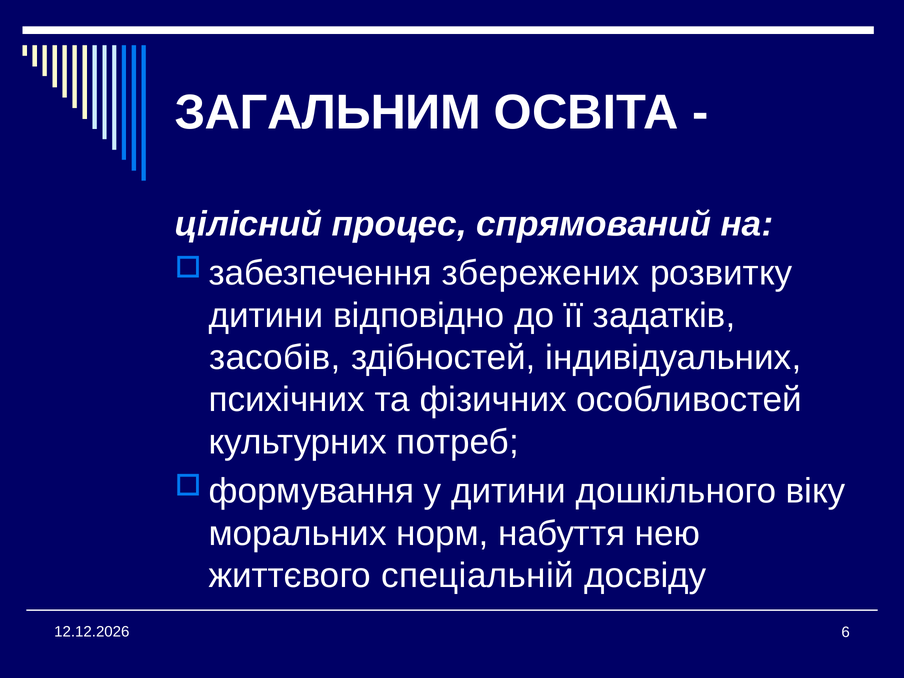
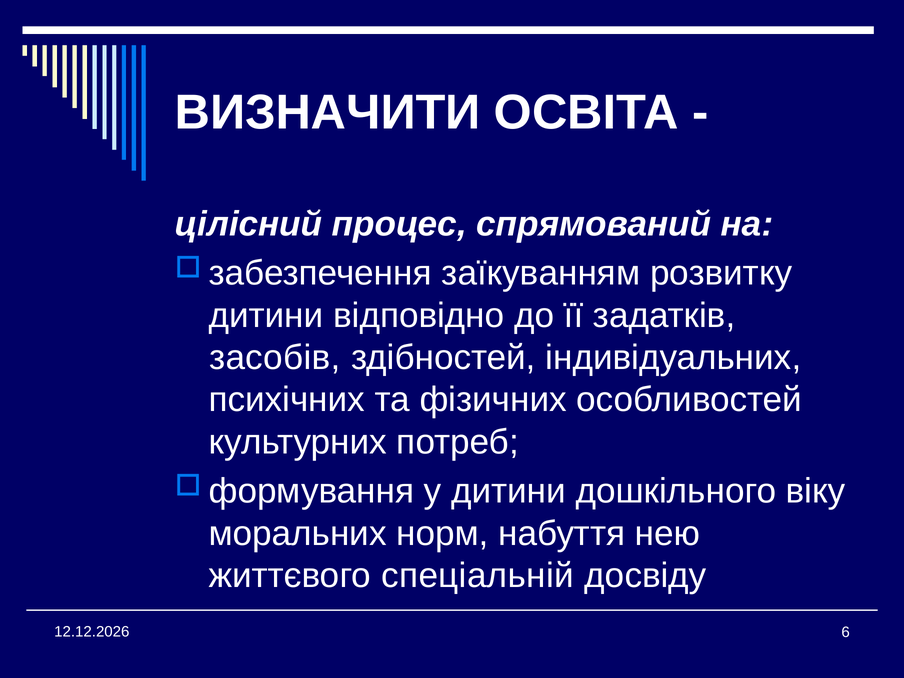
ЗАГАЛЬНИМ: ЗАГАЛЬНИМ -> ВИЗНАЧИТИ (328, 113)
збережених: збережених -> заїкуванням (541, 273)
